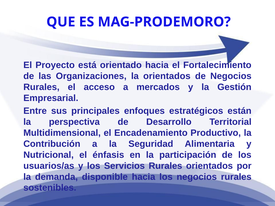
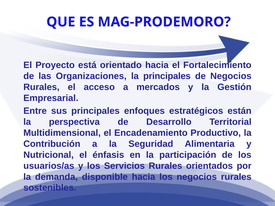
la orientados: orientados -> principales (167, 76)
